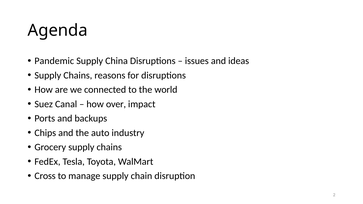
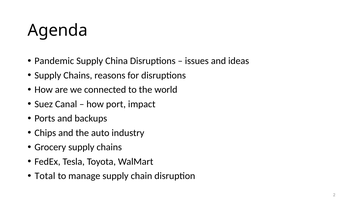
over: over -> port (116, 104)
Cross: Cross -> Total (45, 176)
